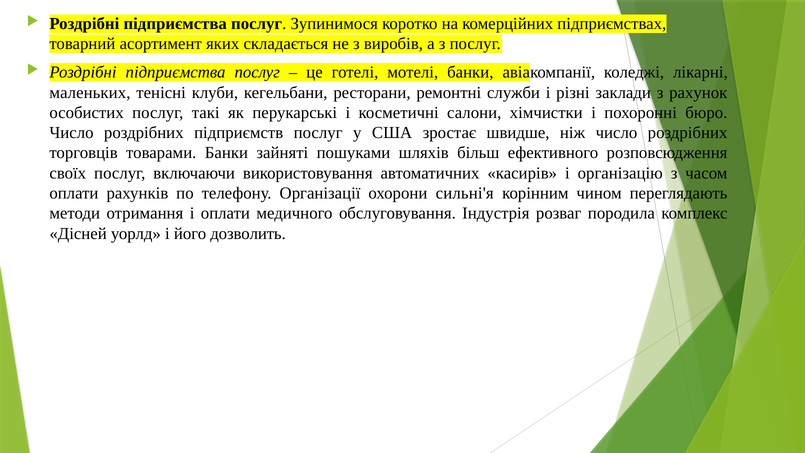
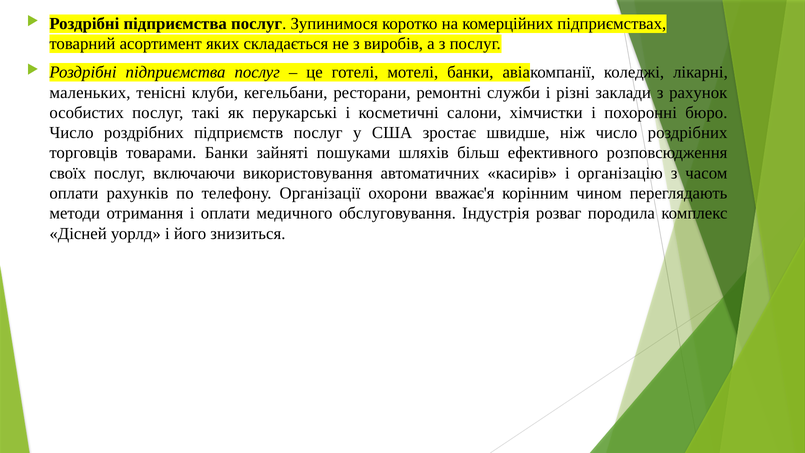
сильні'я: сильні'я -> вважає'я (465, 193)
дозволить: дозволить -> знизиться (248, 233)
